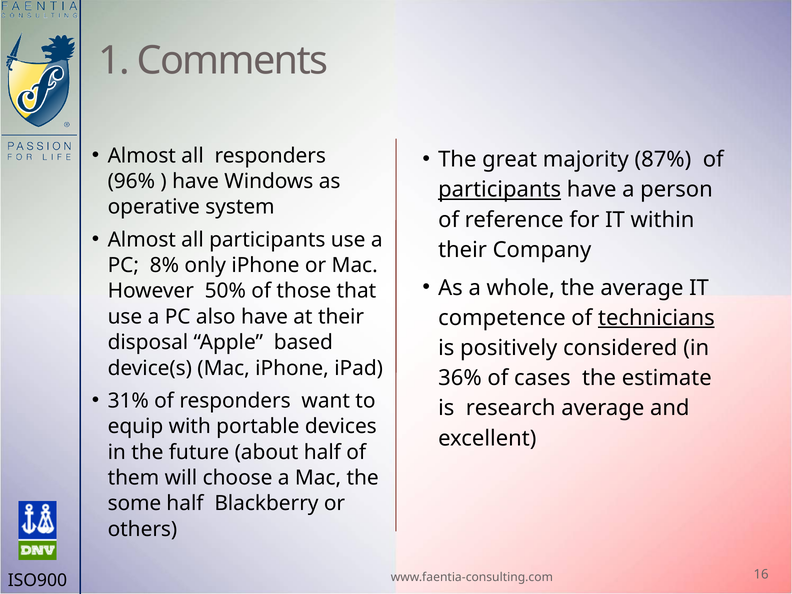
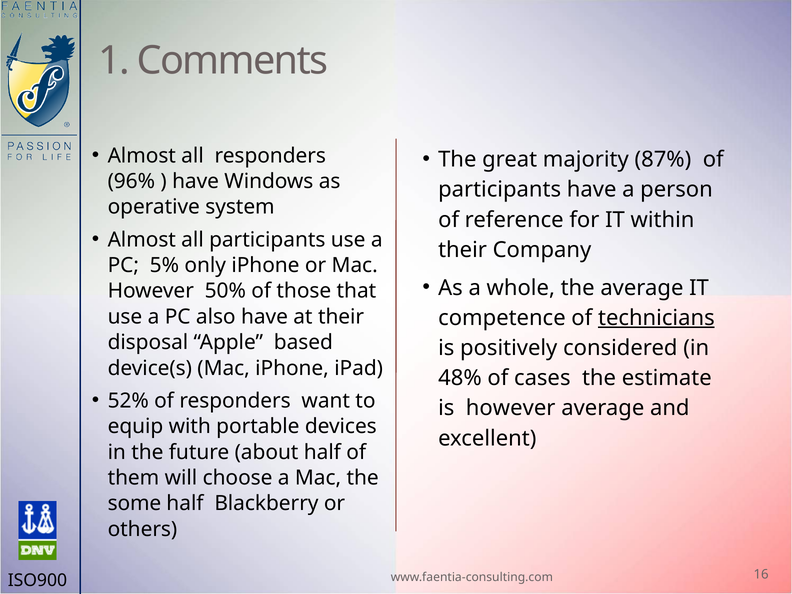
participants underline: present -> none (500, 190)
8%: 8% -> 5% (164, 265)
36%: 36% -> 48% (460, 378)
31%: 31% -> 52% (128, 401)
is research: research -> however (511, 408)
